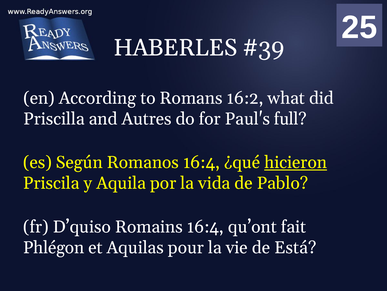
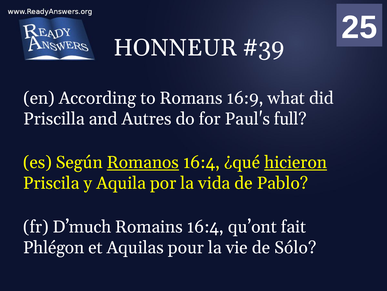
HABERLES: HABERLES -> HONNEUR (175, 48)
16:2: 16:2 -> 16:9 (245, 98)
Romanos underline: none -> present (143, 162)
D’quiso: D’quiso -> D’much (82, 226)
Está: Está -> Sólo (295, 247)
